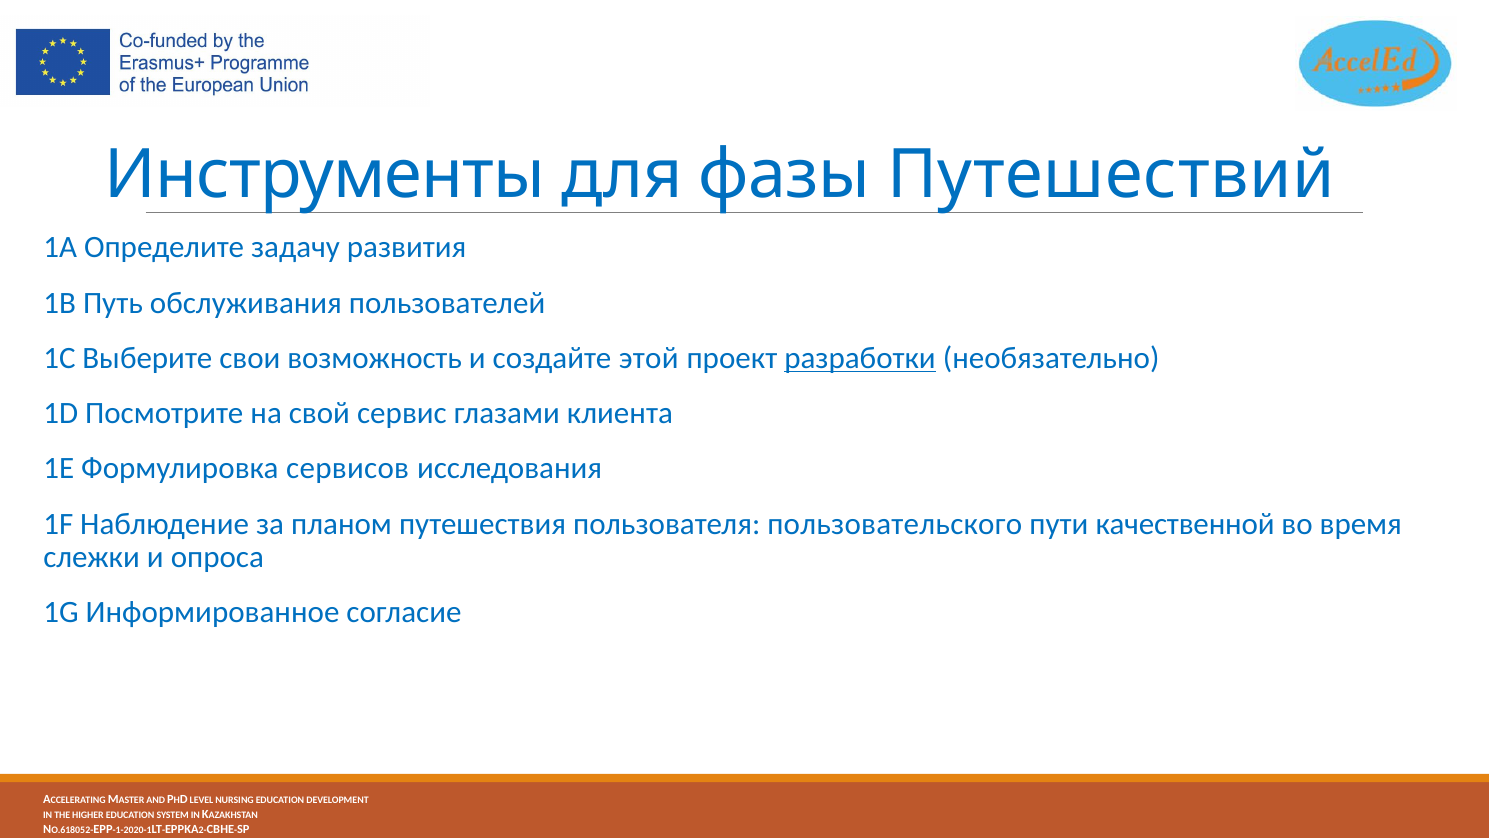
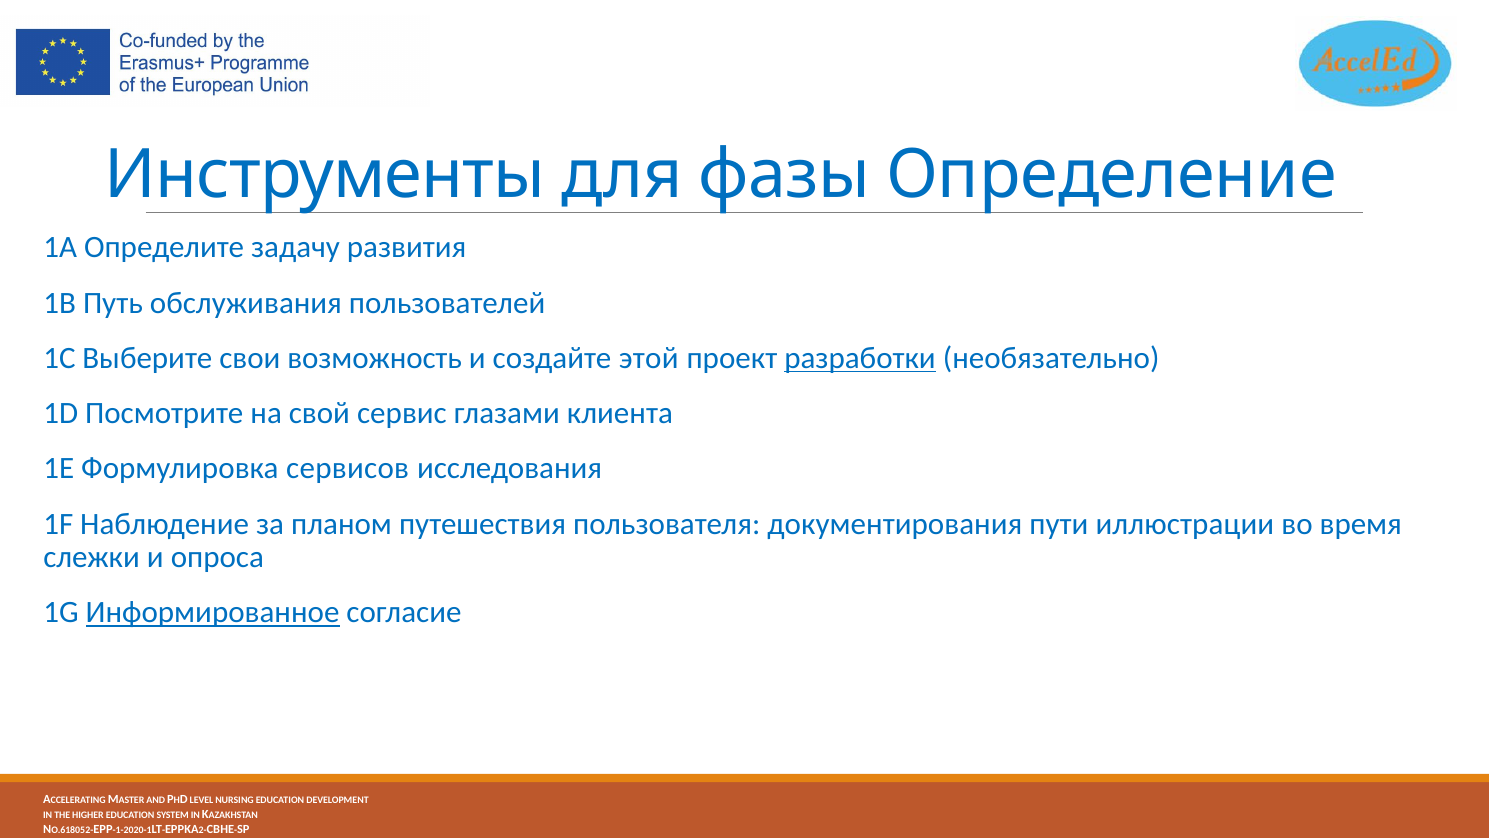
Путешествий: Путешествий -> Определение (1111, 175)
пользовательского: пользовательского -> документирования (895, 524)
качественной: качественной -> иллюстрации (1185, 524)
Информированное underline: none -> present (213, 612)
